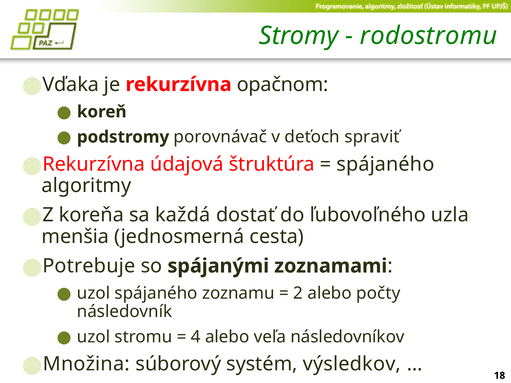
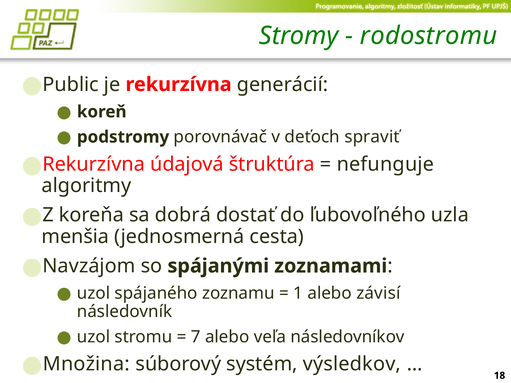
Vďaka: Vďaka -> Public (71, 85)
opačnom: opačnom -> generácií (283, 85)
spájaného: spájaného -> nefunguje (385, 164)
každá: každá -> dobrá (183, 215)
Potrebuje: Potrebuje -> Navzájom (89, 266)
2: 2 -> 1 (298, 293)
počty: počty -> závisí (378, 293)
4: 4 -> 7 (196, 337)
